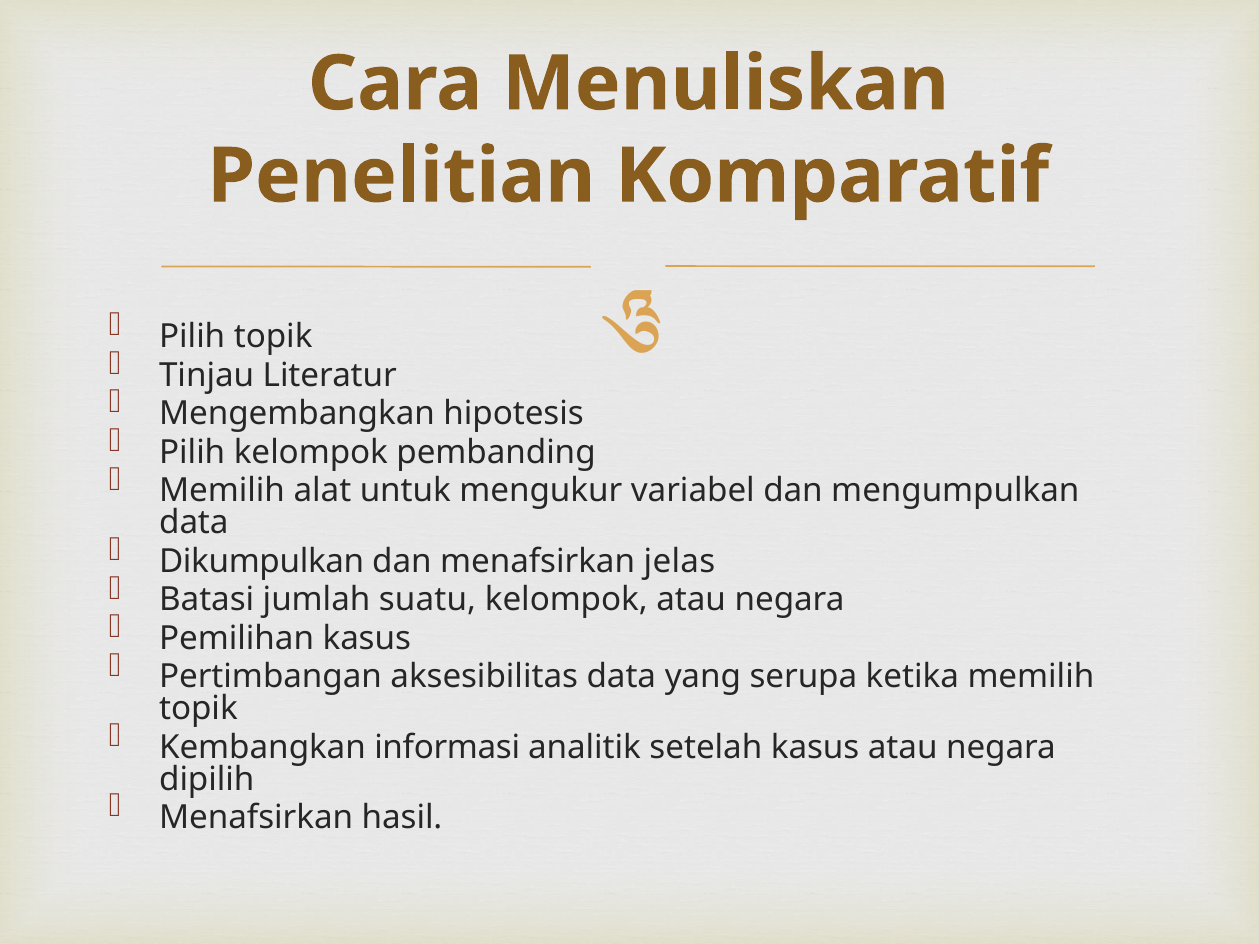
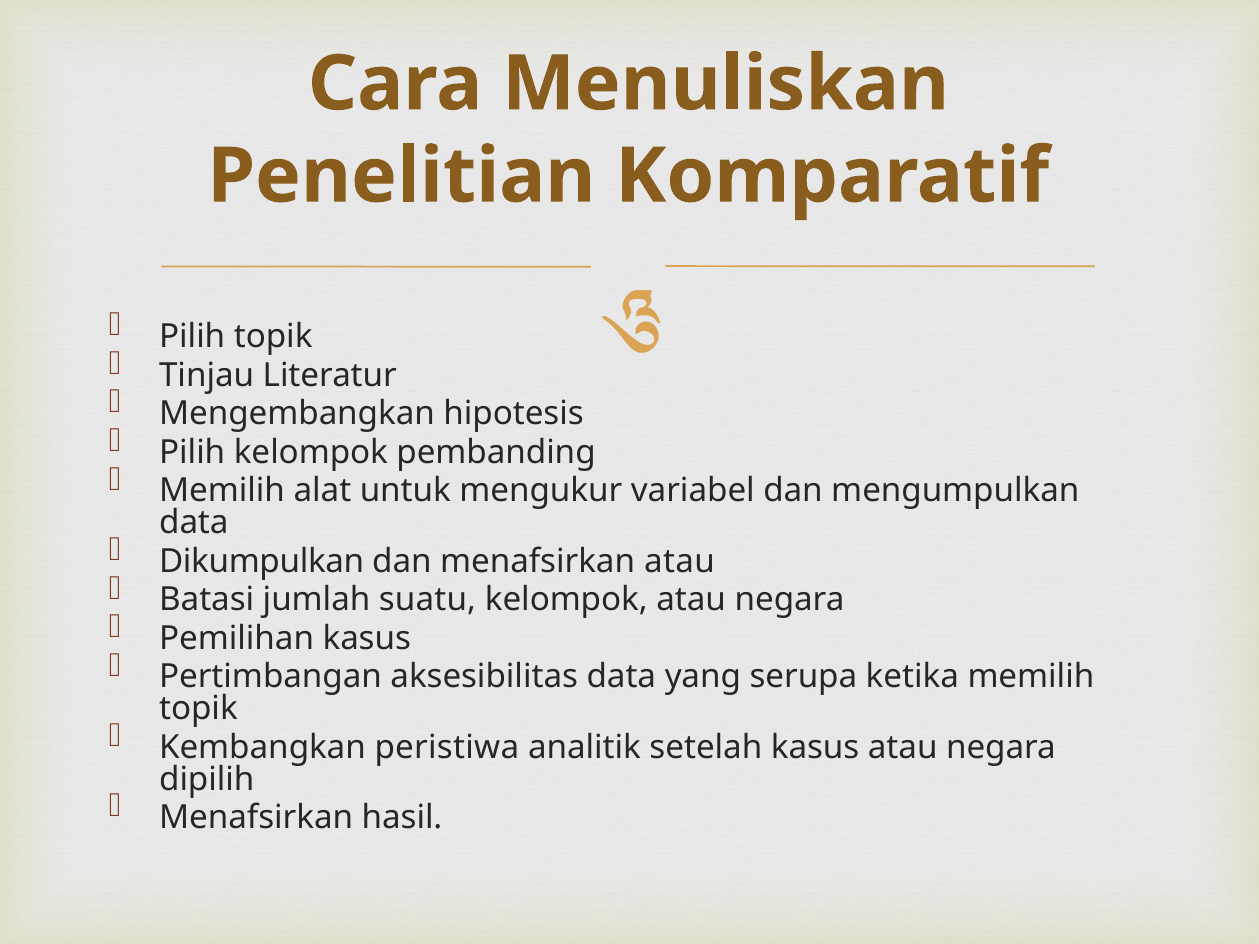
menafsirkan jelas: jelas -> atau (679, 561)
informasi: informasi -> peristiwa (447, 748)
